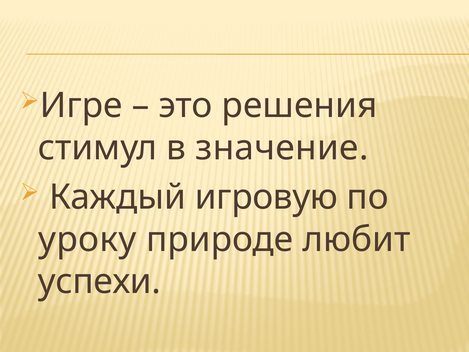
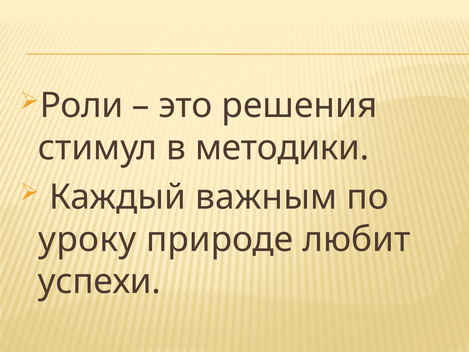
Игре: Игре -> Роли (81, 106)
значение: значение -> методики (282, 148)
игровую: игровую -> важным (266, 197)
